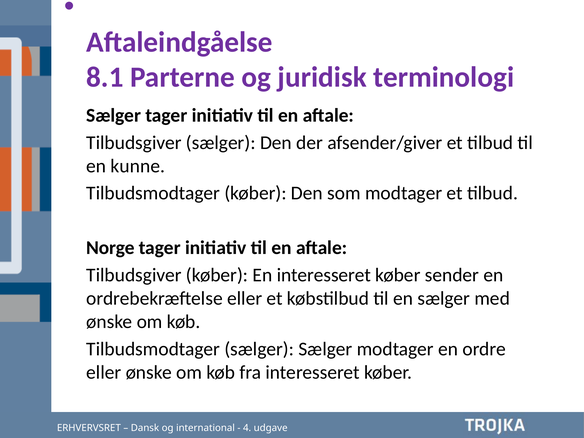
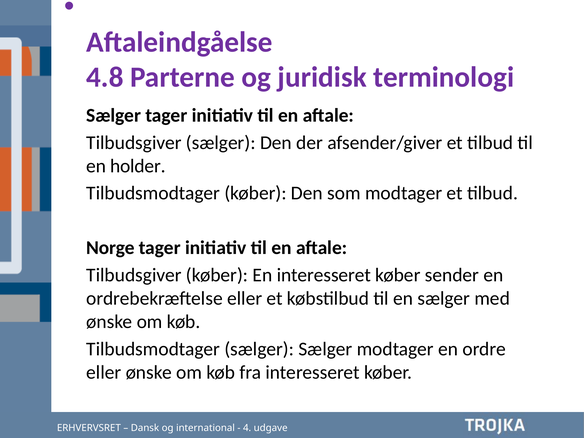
8.1: 8.1 -> 4.8 (105, 77)
kunne: kunne -> holder (138, 166)
